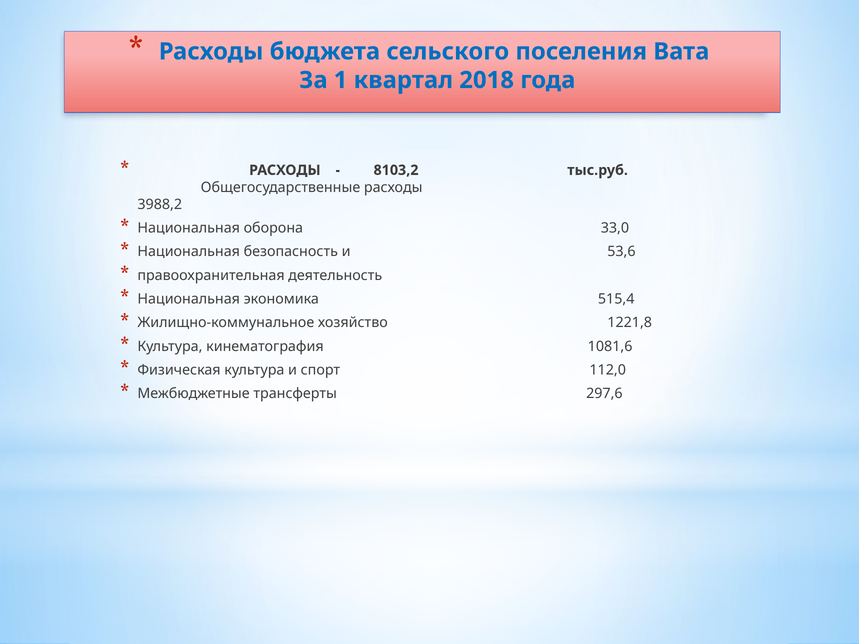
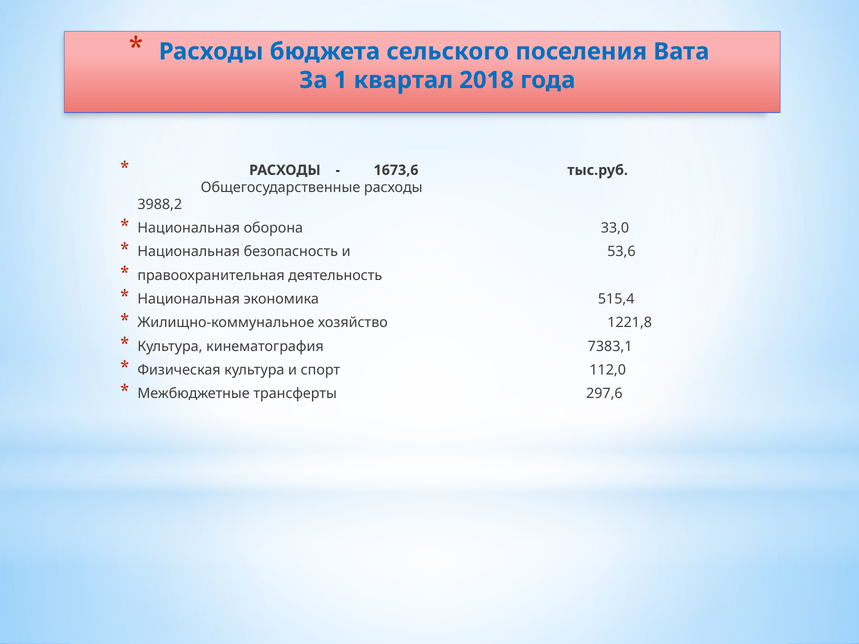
8103,2: 8103,2 -> 1673,6 (396, 170)
1081,6: 1081,6 -> 7383,1 (610, 346)
